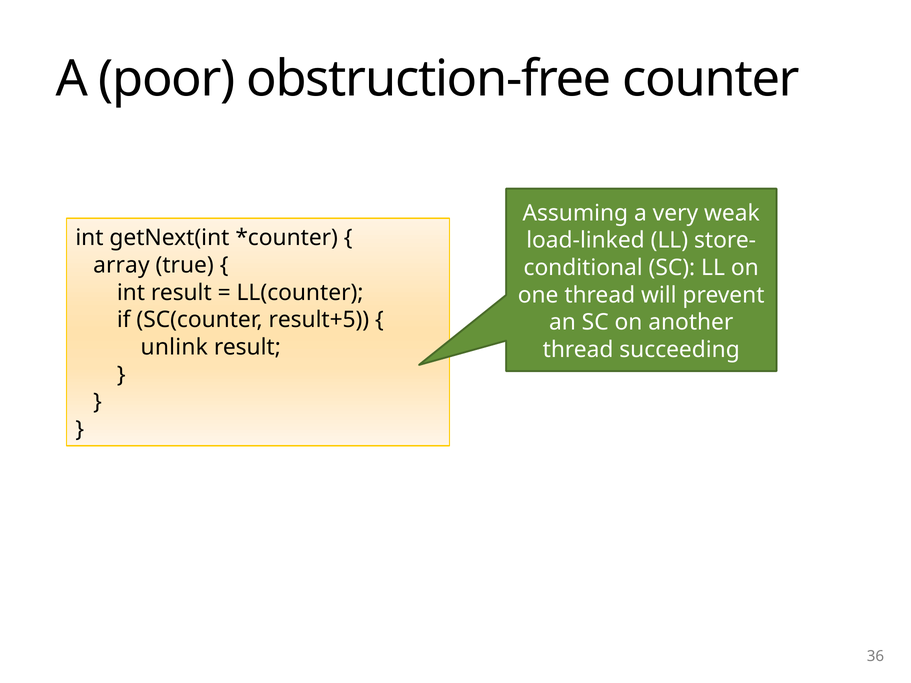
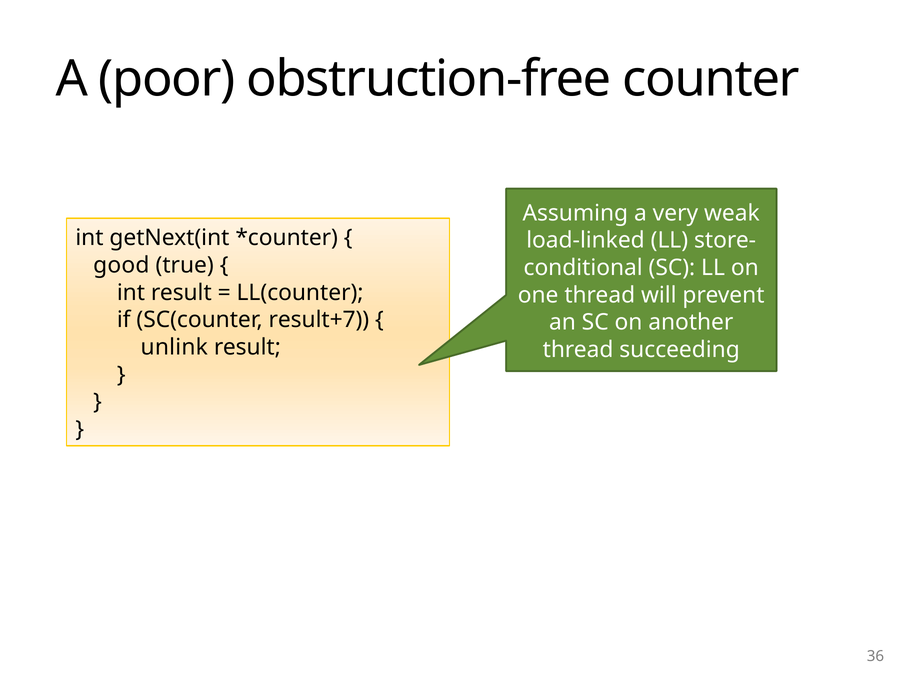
array: array -> good (121, 265)
result+5: result+5 -> result+7 (319, 320)
